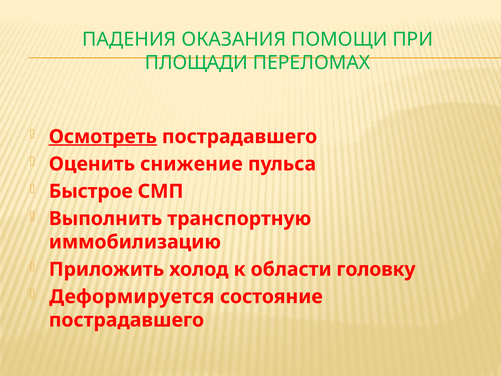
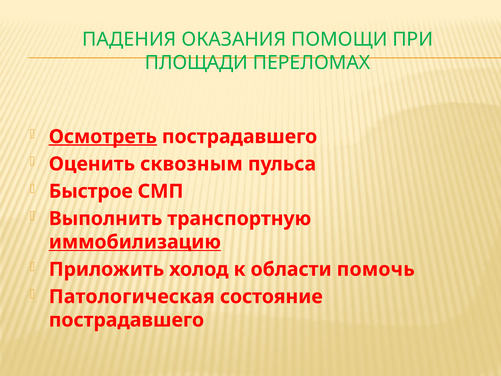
снижение: снижение -> сквозным (191, 164)
иммобилизацию underline: none -> present (135, 242)
головку: головку -> помочь (376, 269)
Деформируется: Деформируется -> Патологическая (132, 296)
